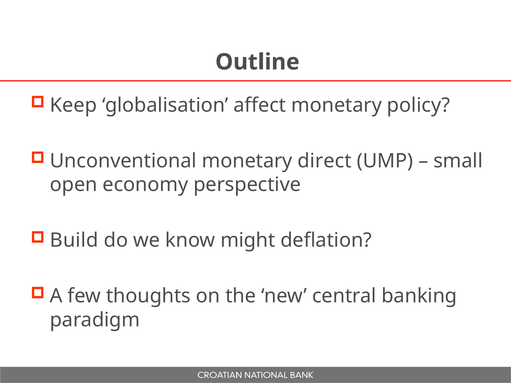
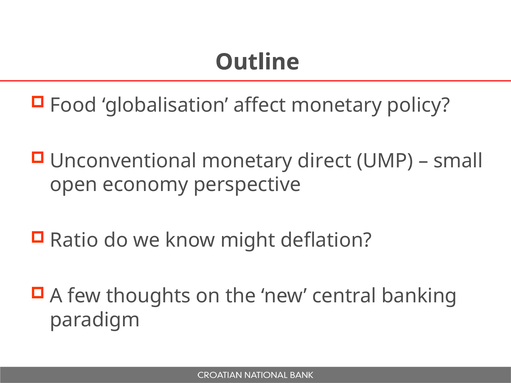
Keep: Keep -> Food (73, 105)
Build: Build -> Ratio (74, 241)
